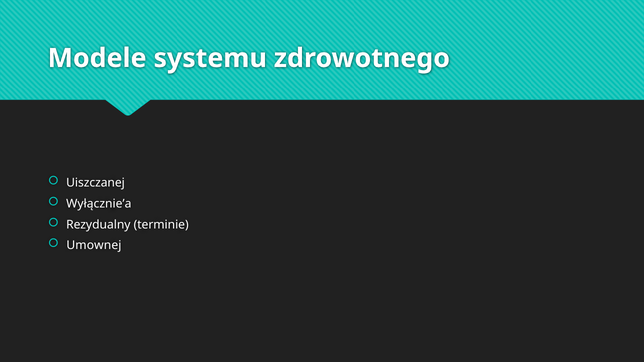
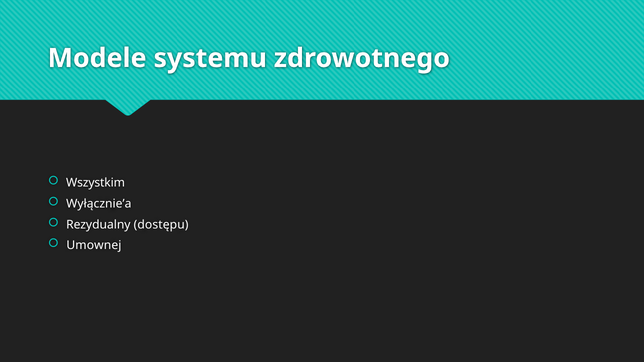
Uiszczanej: Uiszczanej -> Wszystkim (96, 183)
terminie: terminie -> dostępu (161, 225)
